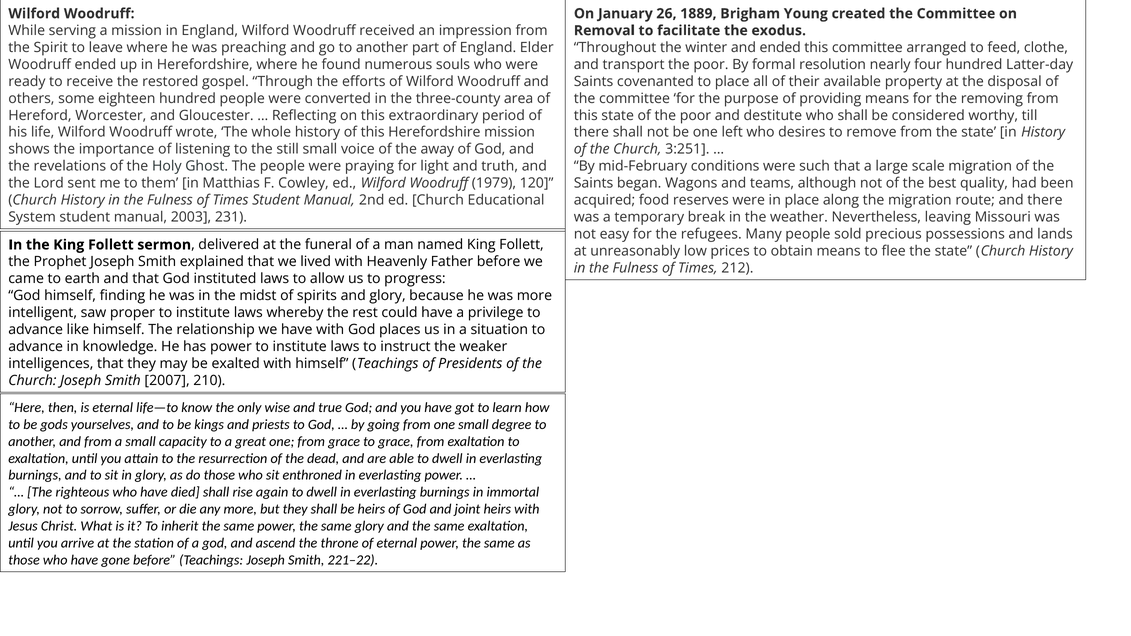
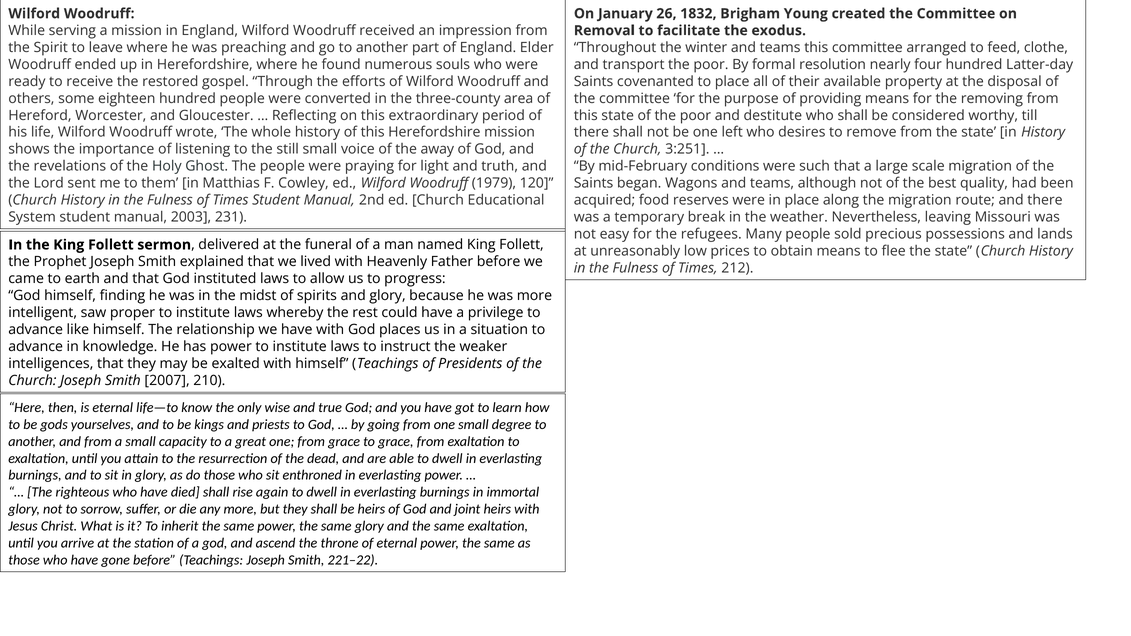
1889: 1889 -> 1832 (698, 14)
winter and ended: ended -> teams (780, 48)
